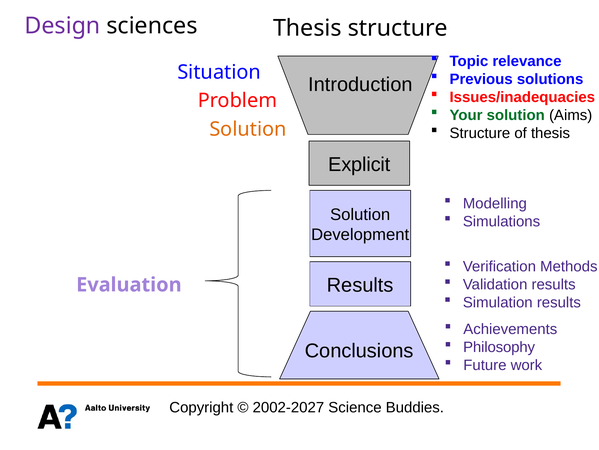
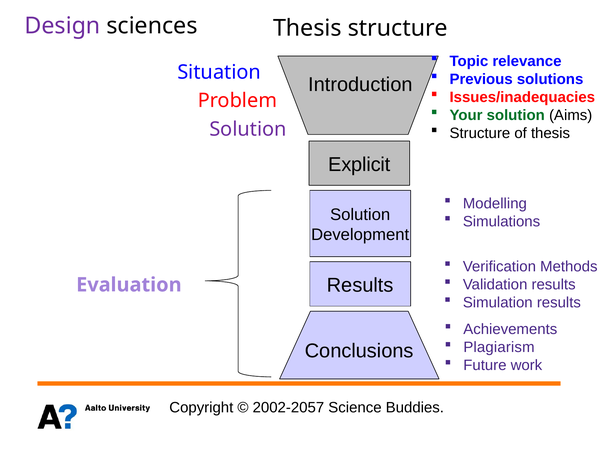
Solution colour: orange -> purple (248, 129)
Philosophy: Philosophy -> Plagiarism (499, 347)
2002-2027: 2002-2027 -> 2002-2057 (288, 407)
